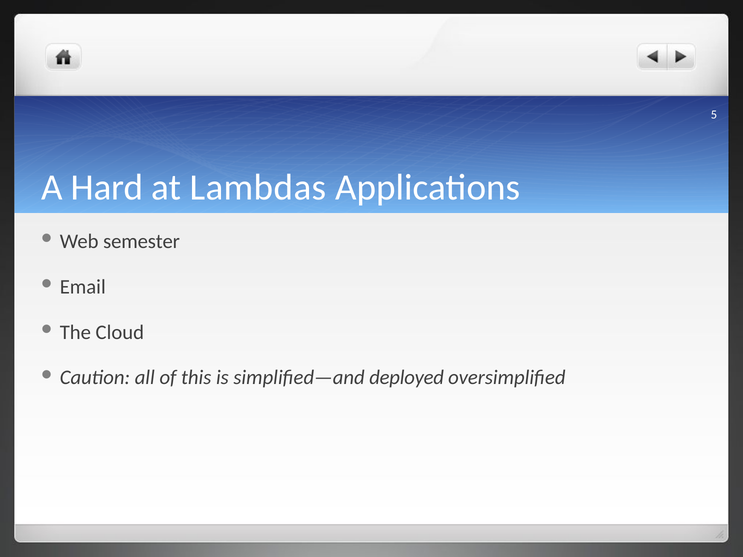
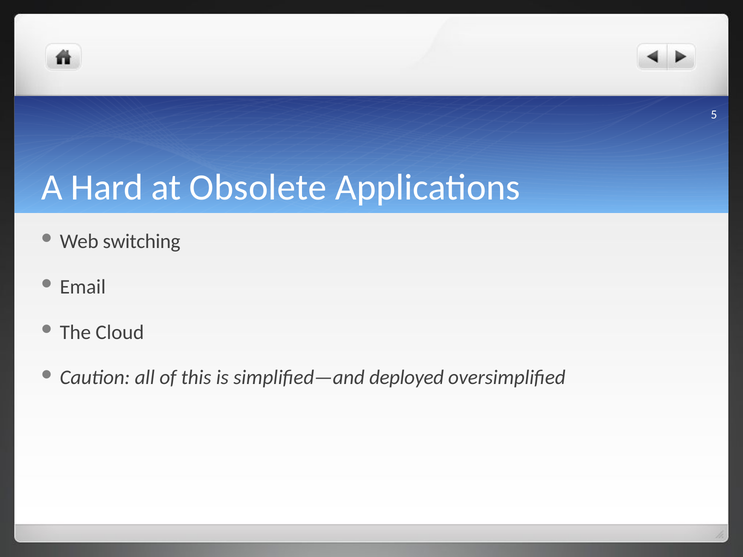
Lambdas: Lambdas -> Obsolete (258, 188)
semester: semester -> switching (142, 242)
